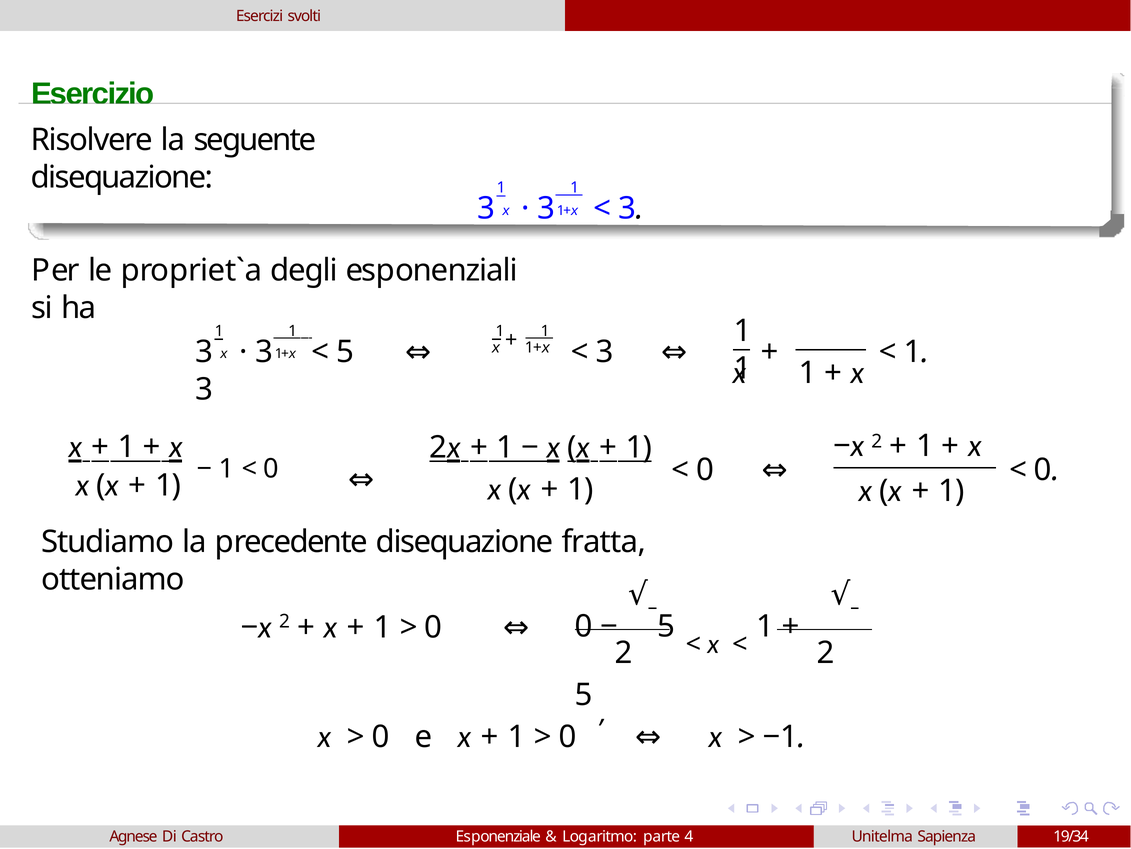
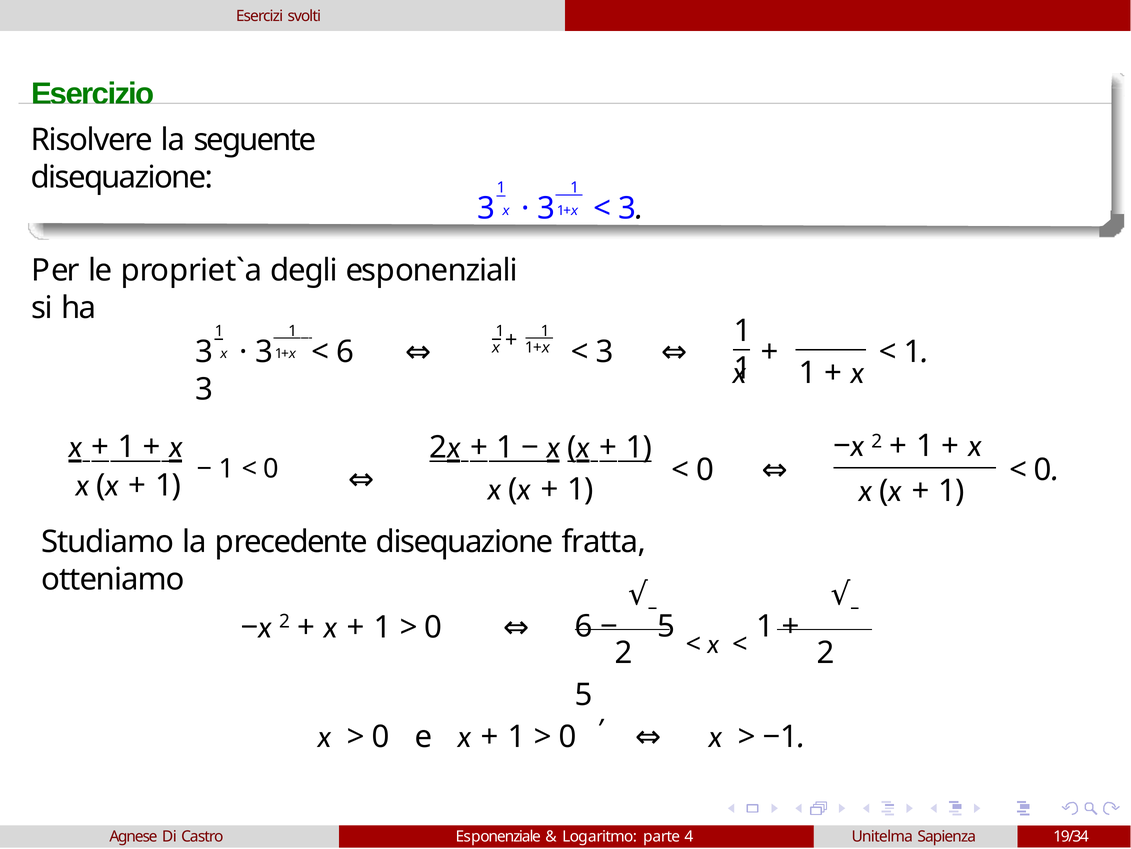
5: 5 -> 6 (345, 352)
0: 0 -> 6 (584, 626)
